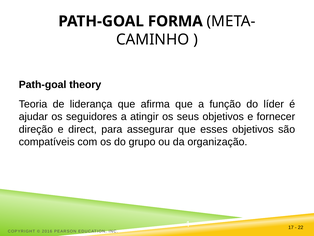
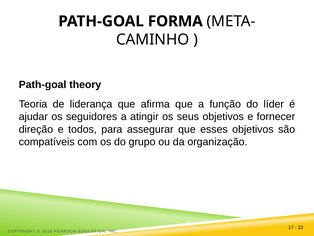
direct: direct -> todos (82, 129)
